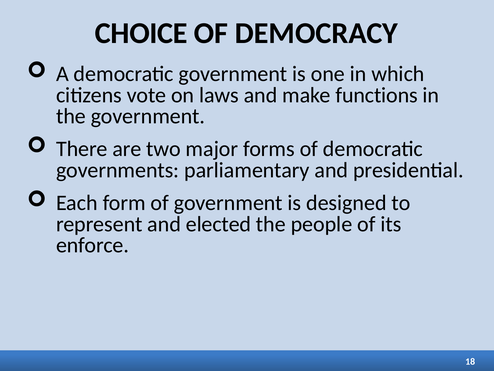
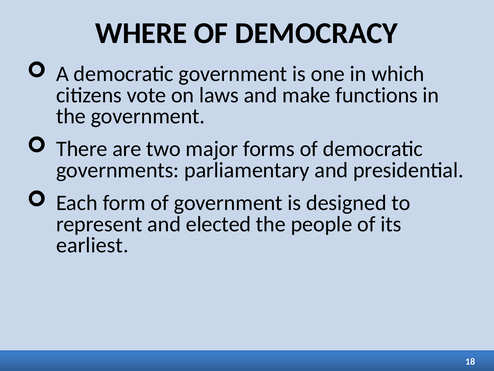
CHOICE: CHOICE -> WHERE (141, 33)
enforce: enforce -> earliest (92, 245)
